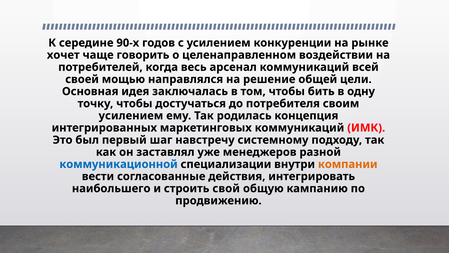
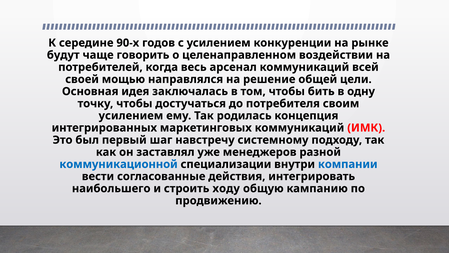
хочет: хочет -> будут (63, 55)
компании colour: orange -> blue (348, 164)
свой: свой -> ходу (226, 188)
